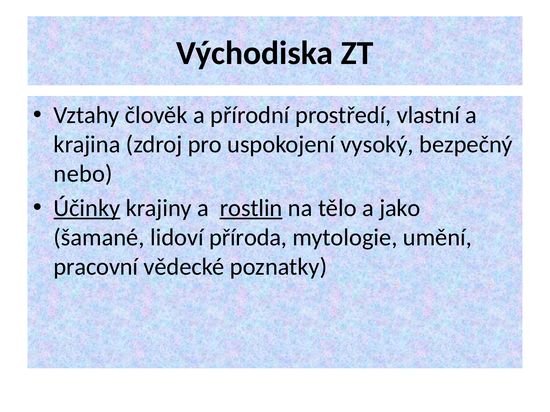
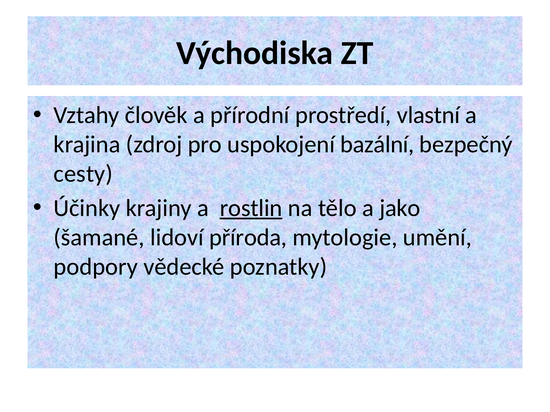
vysoký: vysoký -> bazální (377, 145)
nebo: nebo -> cesty (83, 174)
Účinky underline: present -> none (87, 208)
pracovní: pracovní -> podpory (96, 267)
